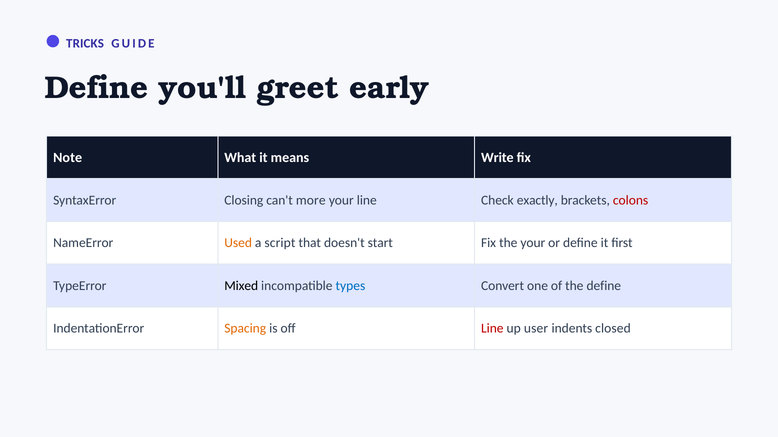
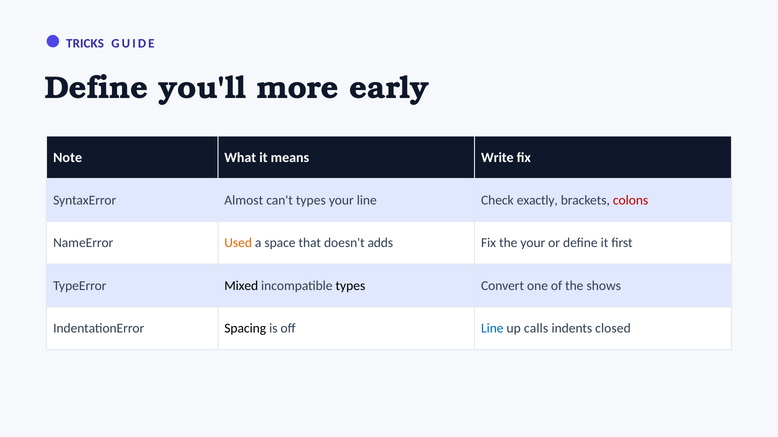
greet: greet -> more (298, 88)
Closing: Closing -> Almost (244, 200)
can't more: more -> types (311, 200)
script: script -> space (280, 243)
start: start -> adds (380, 243)
types colour: blue -> black (350, 286)
the define: define -> shows (604, 286)
Spacing colour: orange -> black (245, 329)
Line colour: red -> blue (492, 329)
user: user -> calls (536, 329)
